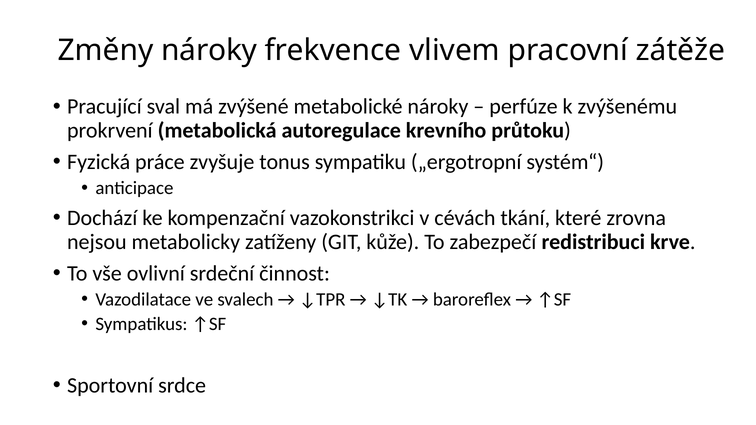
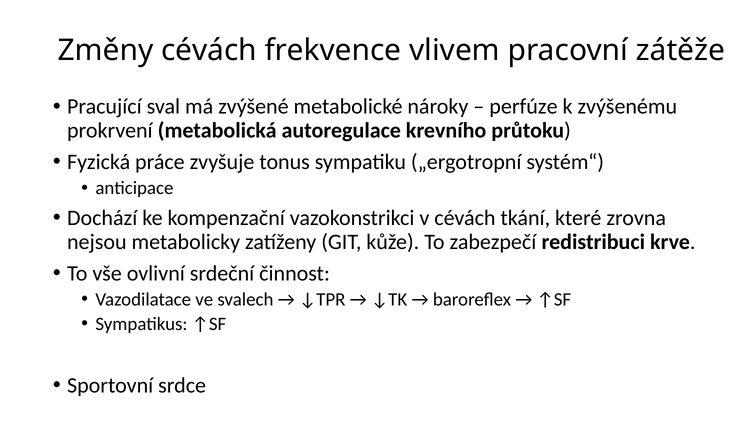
Změny nároky: nároky -> cévách (209, 50)
